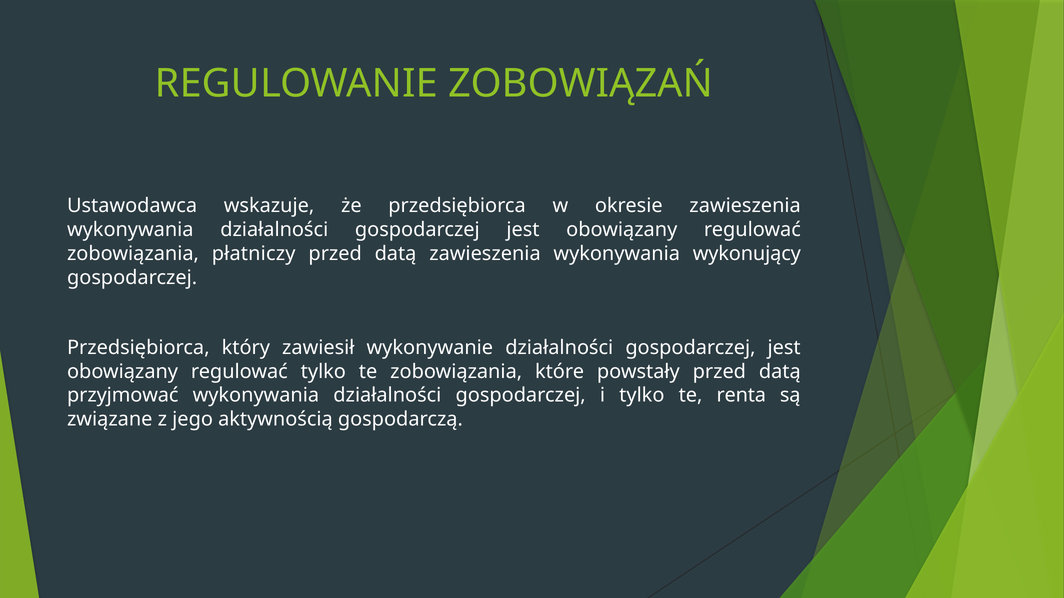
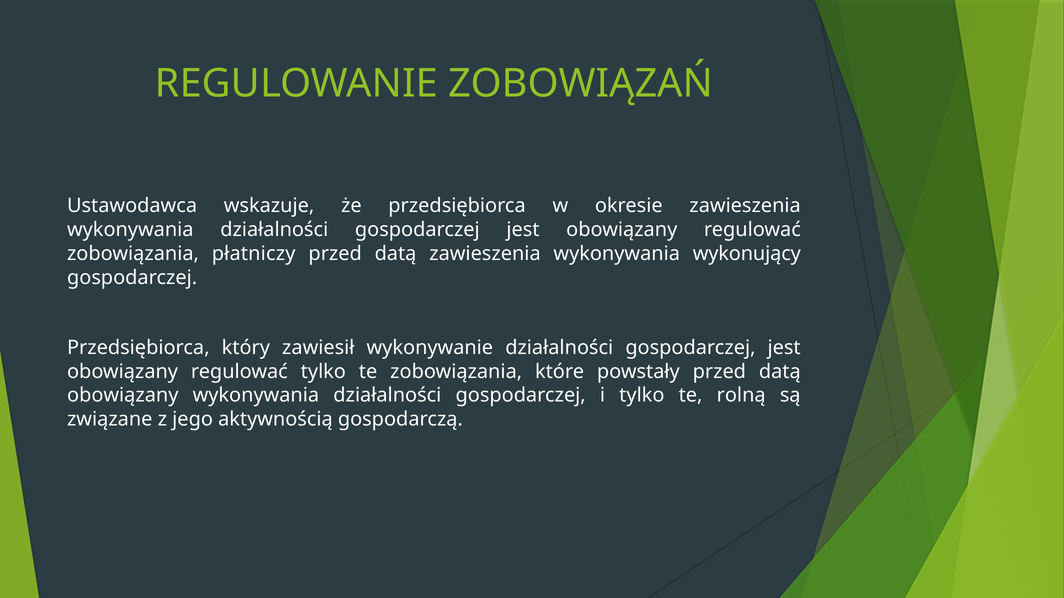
przyjmować: przyjmować -> obowiązany (123, 396)
renta: renta -> rolną (741, 396)
